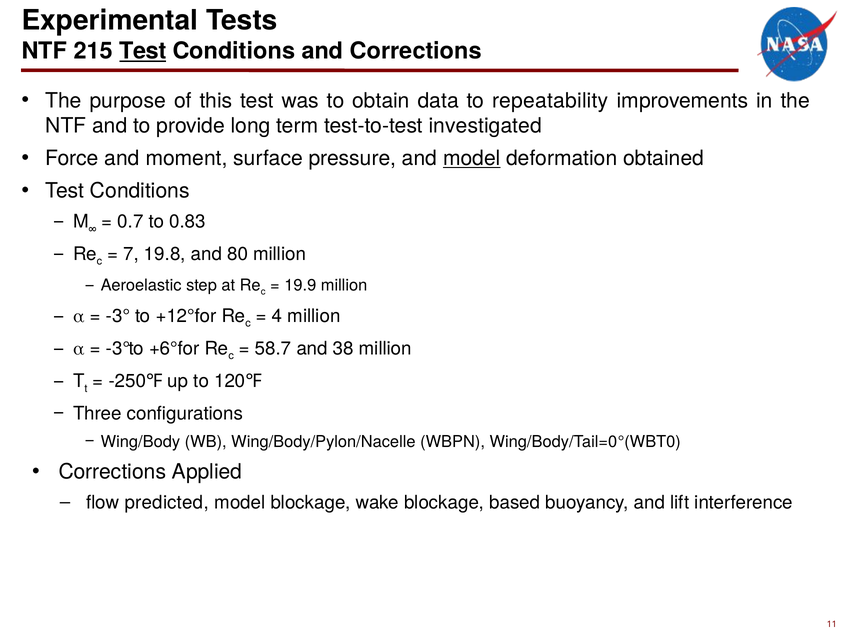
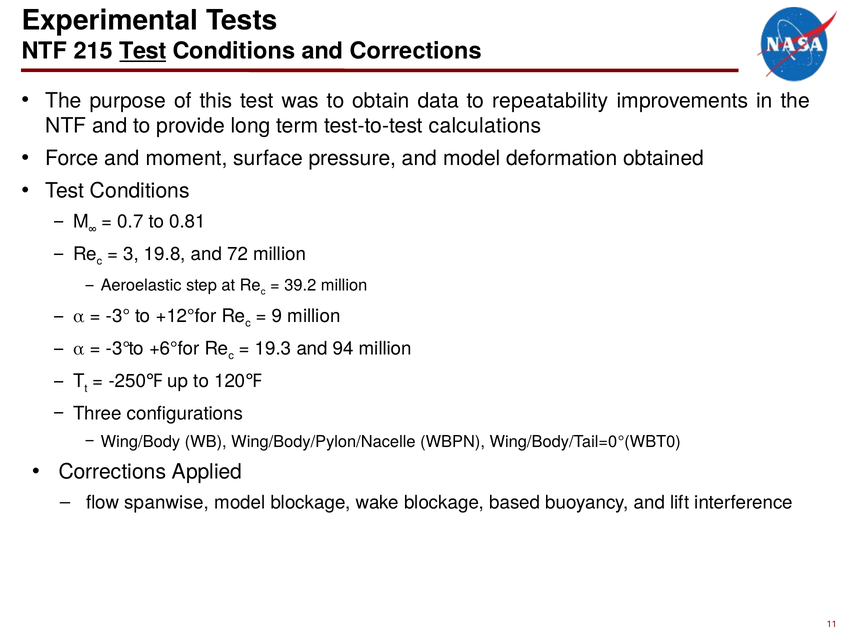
investigated: investigated -> calculations (485, 126)
model underline: present -> none (472, 158)
0.83: 0.83 -> 0.81 (187, 221)
7: 7 -> 3 (131, 254)
80: 80 -> 72 (238, 254)
19.9: 19.9 -> 39.2 (300, 285)
4: 4 -> 9 (277, 316)
58.7: 58.7 -> 19.3 (273, 349)
38: 38 -> 94 (343, 349)
predicted: predicted -> spanwise (167, 502)
